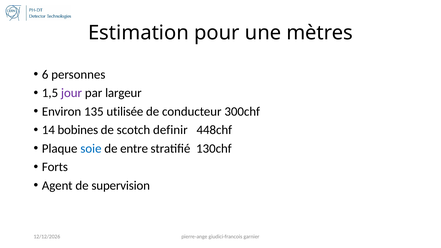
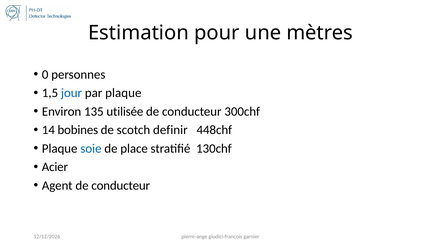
6: 6 -> 0 (45, 75)
jour colour: purple -> blue (72, 93)
par largeur: largeur -> plaque (123, 93)
entre: entre -> place (134, 149)
Forts: Forts -> Acier (55, 167)
Agent de supervision: supervision -> conducteur (121, 186)
